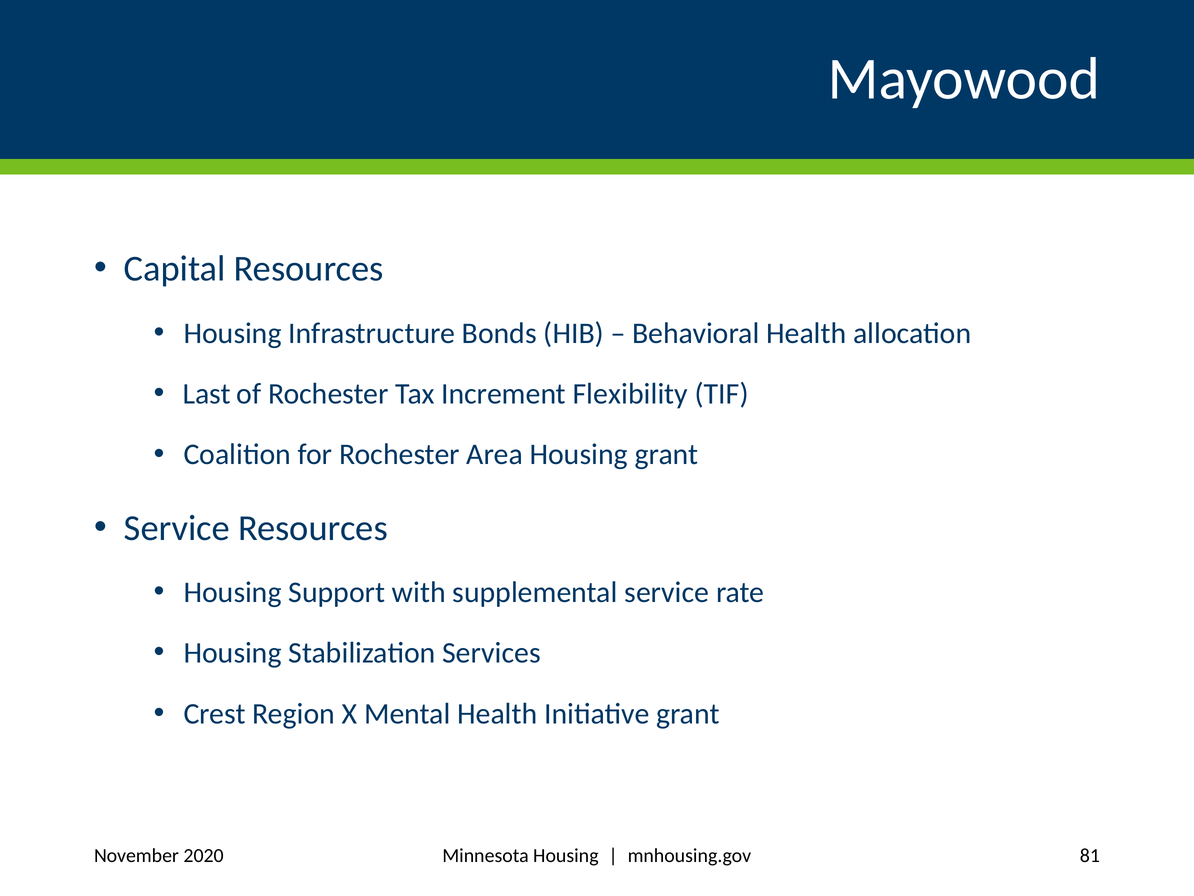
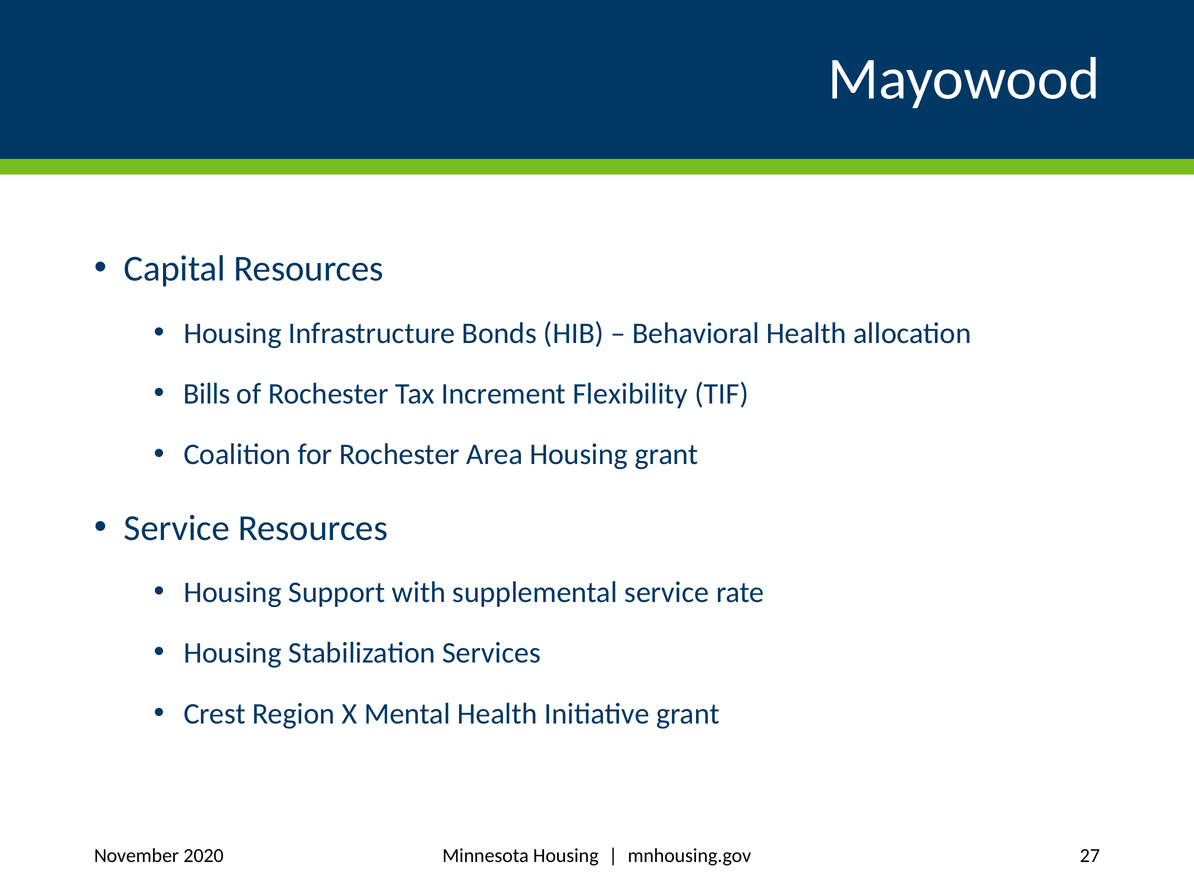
Last: Last -> Bills (207, 394)
81: 81 -> 27 (1090, 855)
